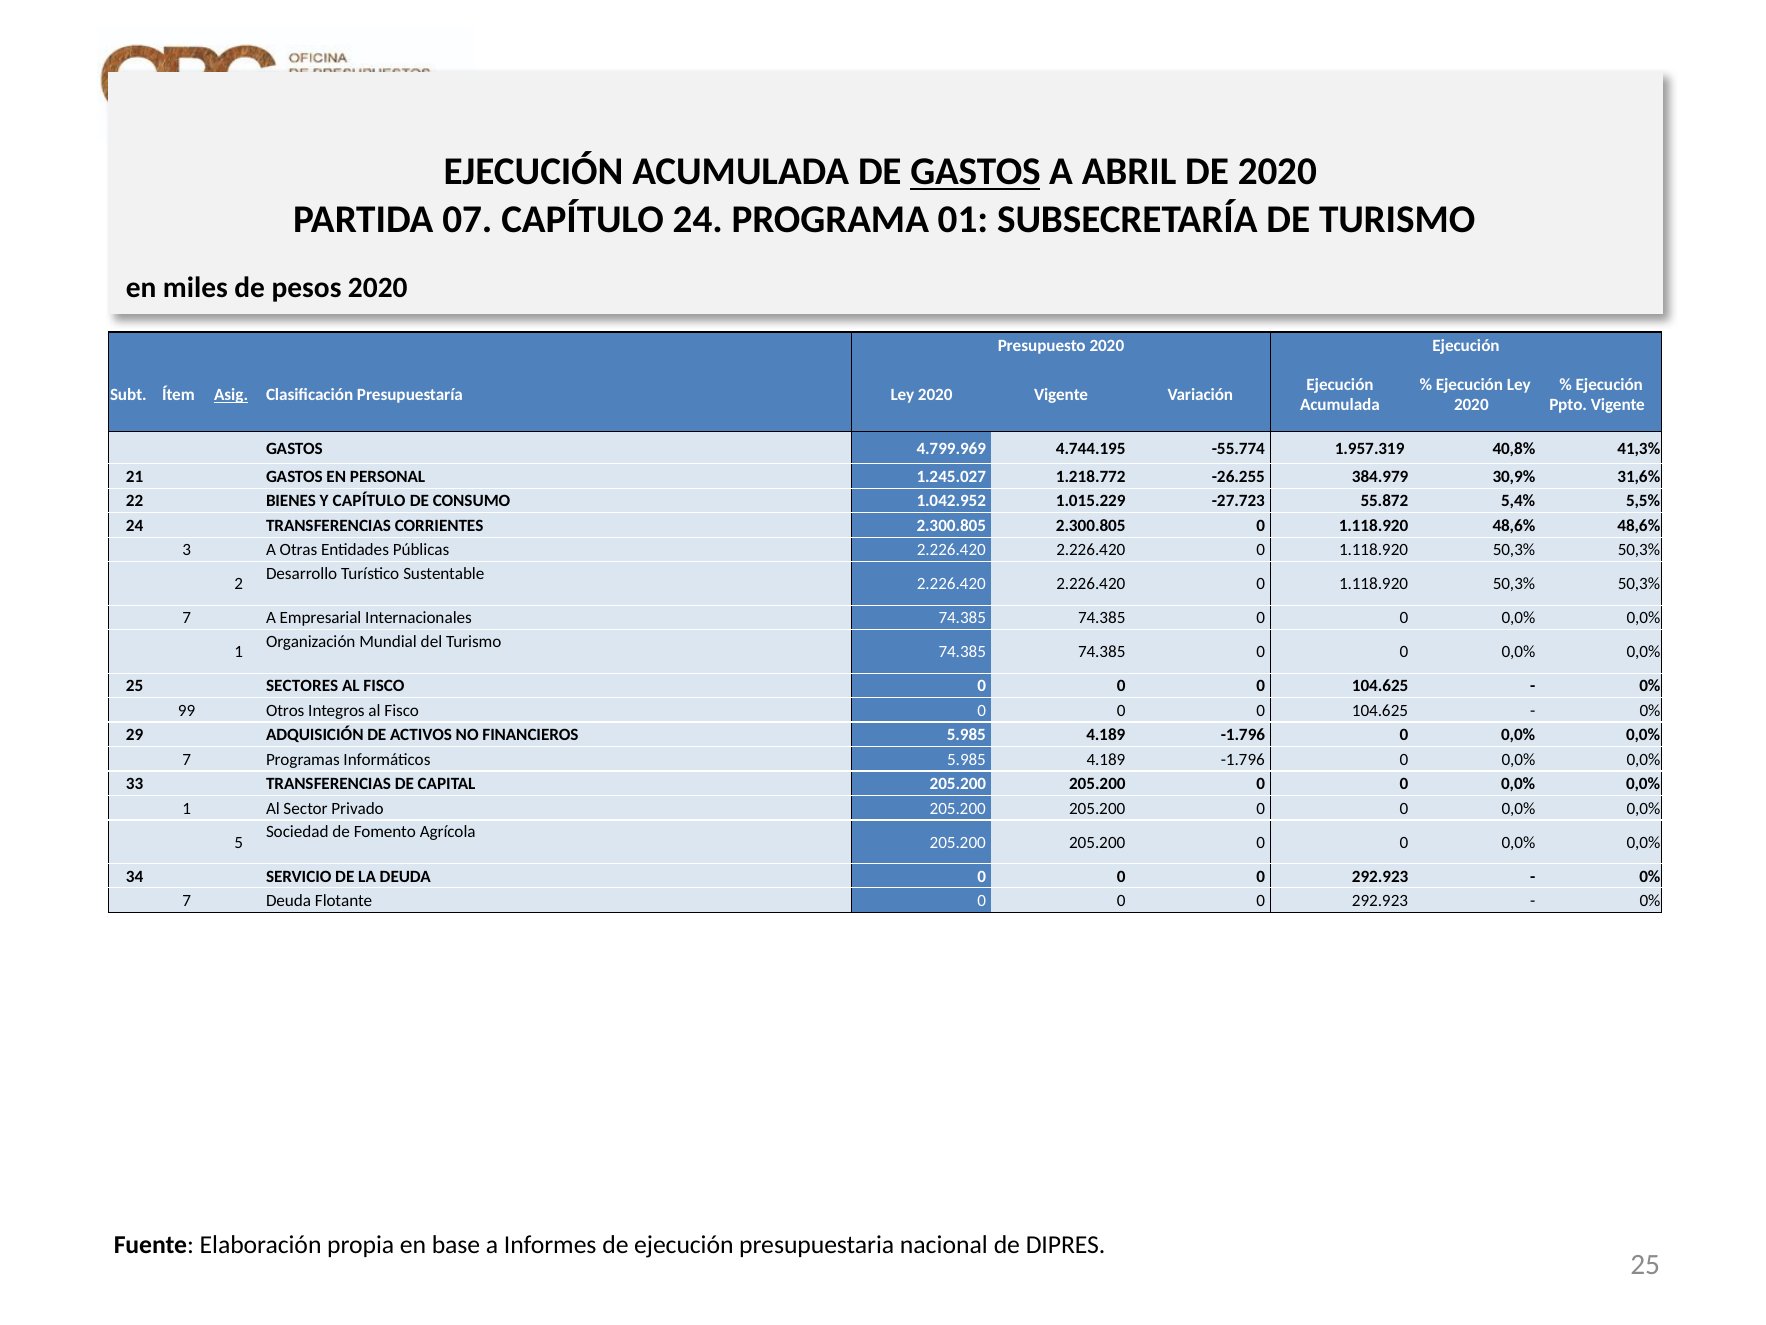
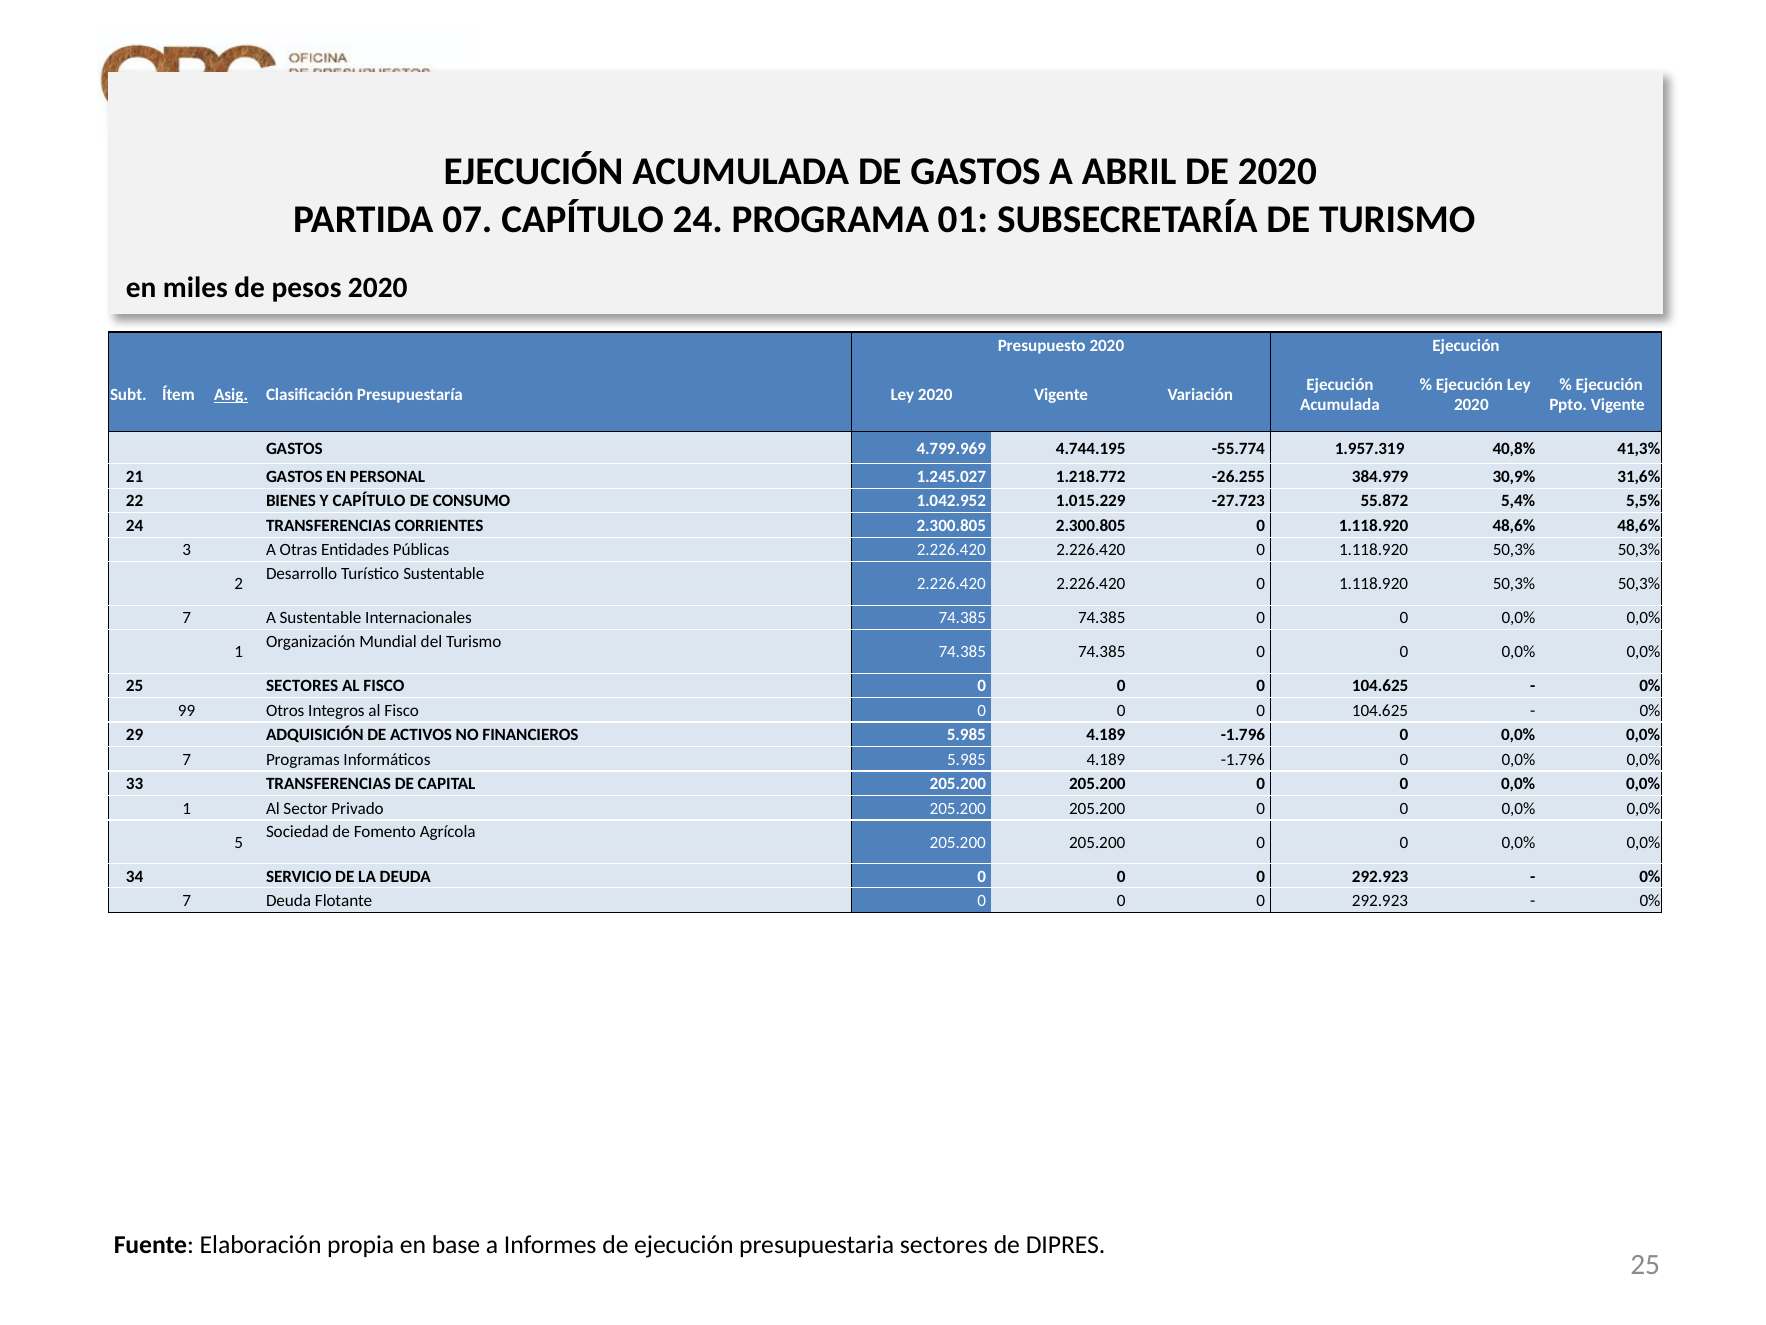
GASTOS underline: present -> none (976, 172)
A Empresarial: Empresarial -> Sustentable (321, 618)
presupuestaria nacional: nacional -> sectores (944, 1244)
